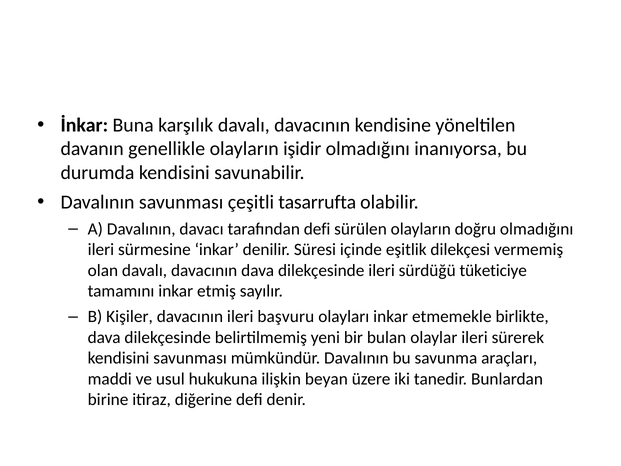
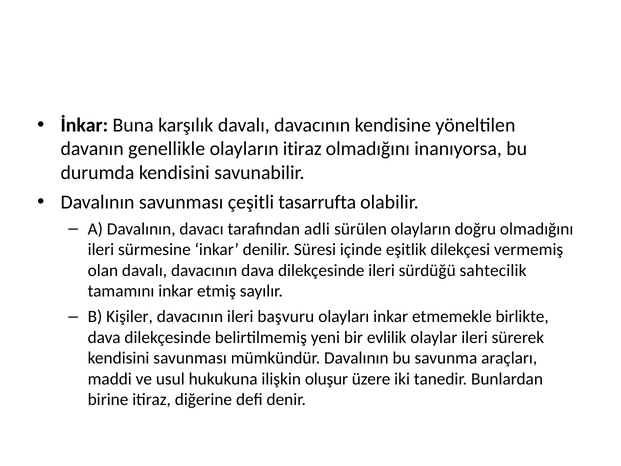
olayların işidir: işidir -> itiraz (302, 149)
tarafından defi: defi -> adli (317, 229)
tüketiciye: tüketiciye -> sahtecilik (493, 270)
bulan: bulan -> evlilik (387, 337)
beyan: beyan -> oluşur (326, 379)
